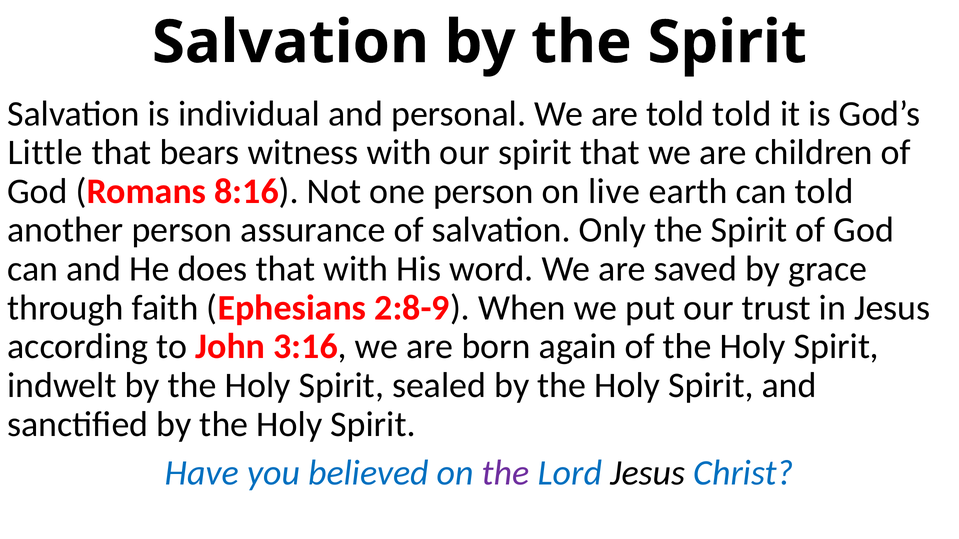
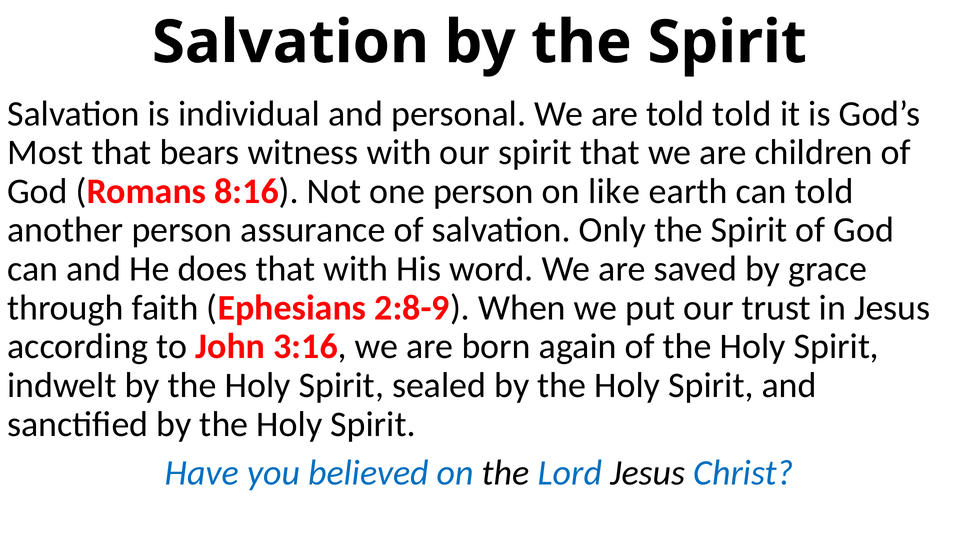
Little: Little -> Most (45, 153)
live: live -> like (614, 191)
the colour: purple -> black (506, 473)
